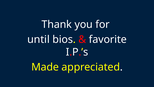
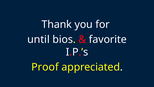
Made: Made -> Proof (45, 67)
